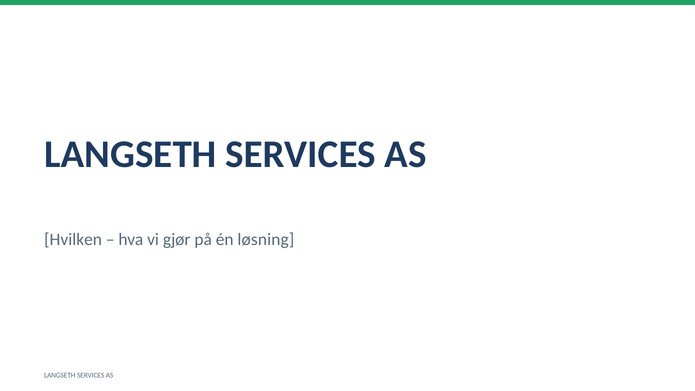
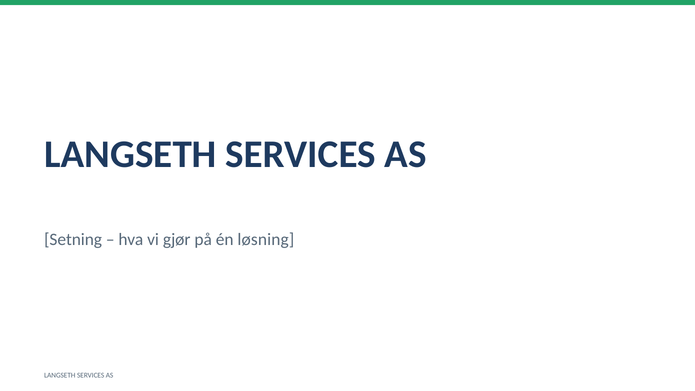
Hvilken: Hvilken -> Setning (73, 239)
